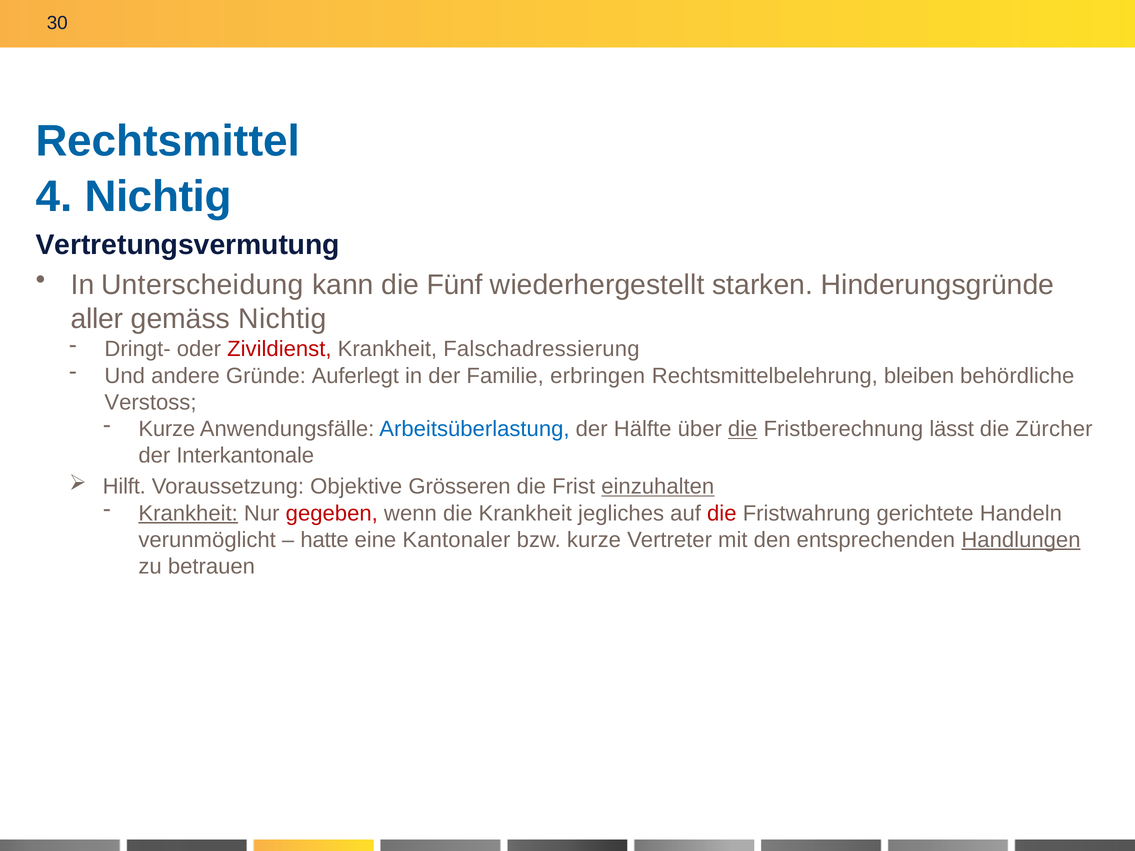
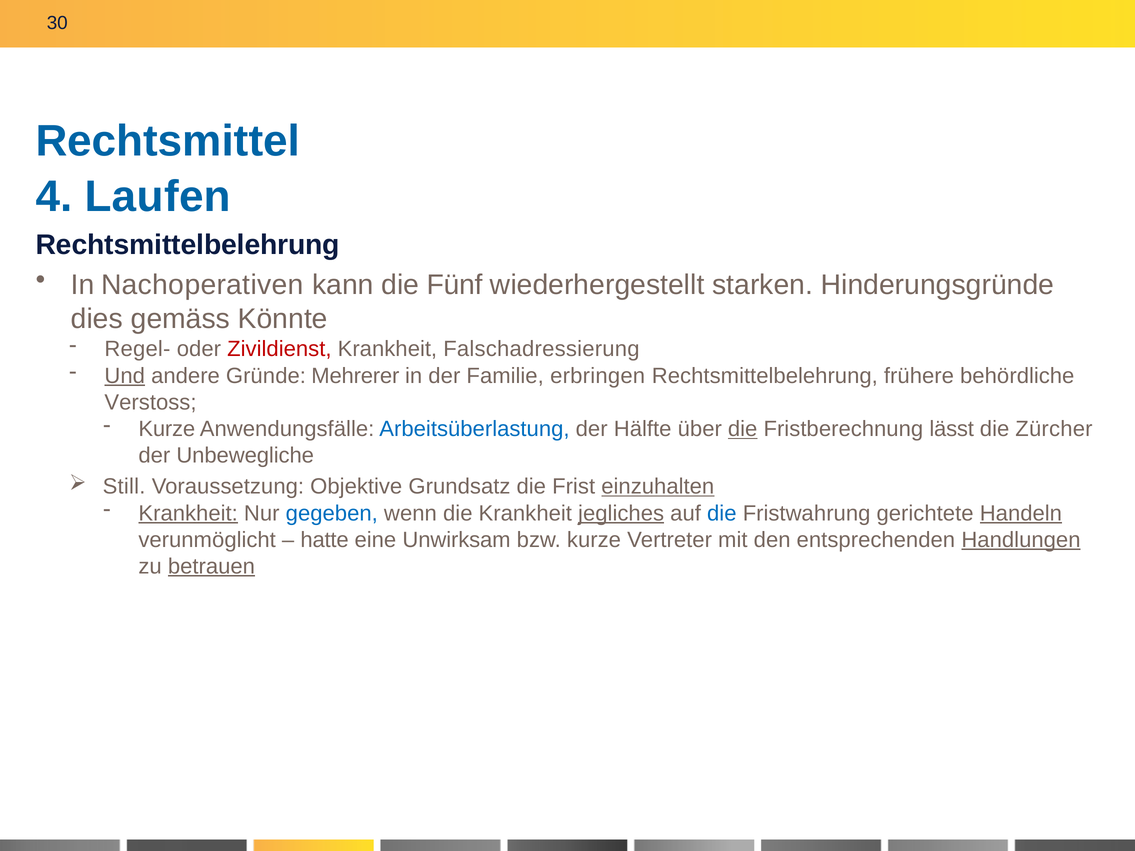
4 Nichtig: Nichtig -> Laufen (158, 197)
Vertretungsvermutung: Vertretungsvermutung -> Rechtsmittelbelehrung (188, 245)
Unterscheidung: Unterscheidung -> Nachoperativen (202, 285)
aller: aller -> dies (97, 319)
gemäss Nichtig: Nichtig -> Könnte (283, 319)
Dringt-: Dringt- -> Regel- (137, 349)
Und underline: none -> present (125, 376)
Auferlegt: Auferlegt -> Mehrerer (355, 376)
bleiben: bleiben -> frühere (919, 376)
Interkantonale: Interkantonale -> Unbewegliche (245, 456)
Hilft: Hilft -> Still (124, 487)
Grösseren: Grösseren -> Grundsatz (459, 487)
gegeben colour: red -> blue (332, 513)
jegliches underline: none -> present (621, 513)
die colour: red -> blue (722, 513)
Handeln underline: none -> present (1021, 513)
Kantonaler: Kantonaler -> Unwirksam (457, 540)
betrauen underline: none -> present (211, 566)
